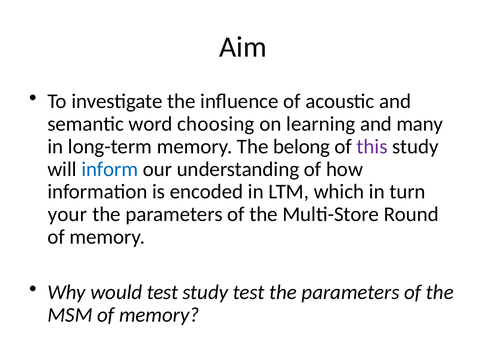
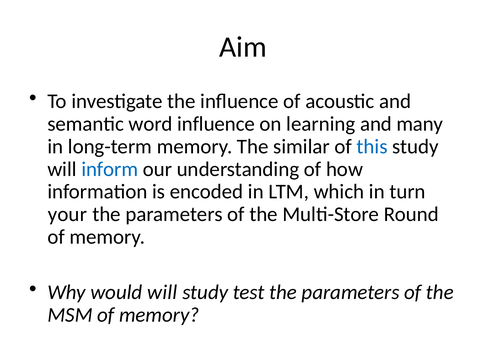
word choosing: choosing -> influence (216, 124)
belong: belong -> similar (302, 147)
this colour: purple -> blue (372, 147)
would test: test -> will (162, 293)
